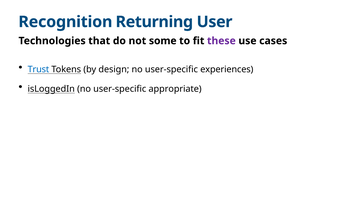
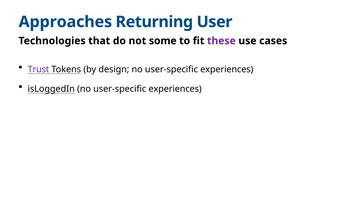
Recognition: Recognition -> Approaches (65, 22)
Trust colour: blue -> purple (38, 70)
isLoggedIn no user-specific appropriate: appropriate -> experiences (175, 89)
